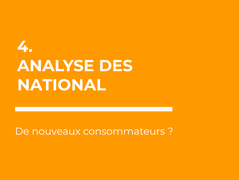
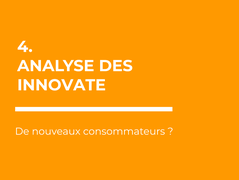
NATIONAL: NATIONAL -> INNOVATE (62, 85)
